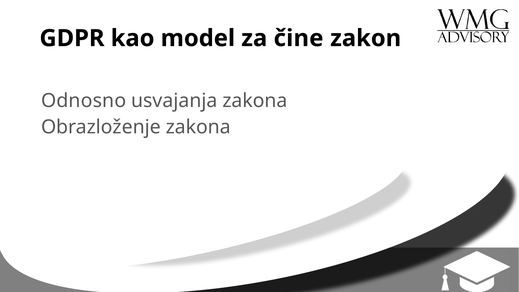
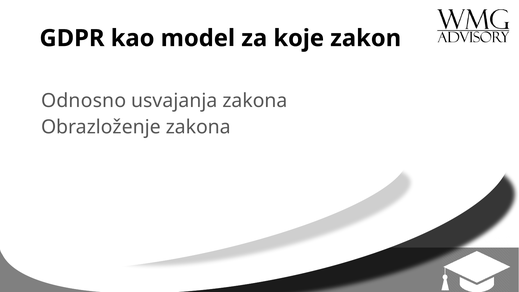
čine: čine -> koje (299, 38)
